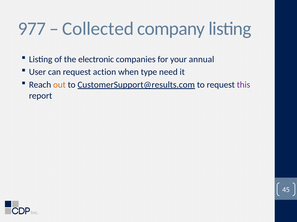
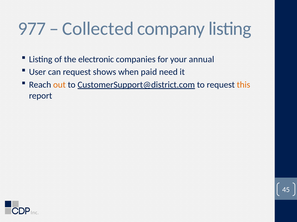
action: action -> shows (105, 72)
type: type -> paid (149, 72)
CustomerSupport@results.com: CustomerSupport@results.com -> CustomerSupport@district.com (136, 85)
this colour: purple -> orange (244, 85)
